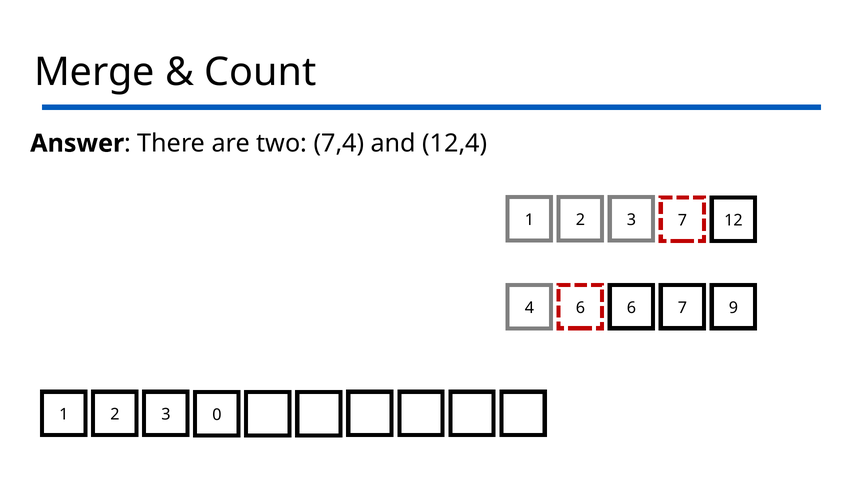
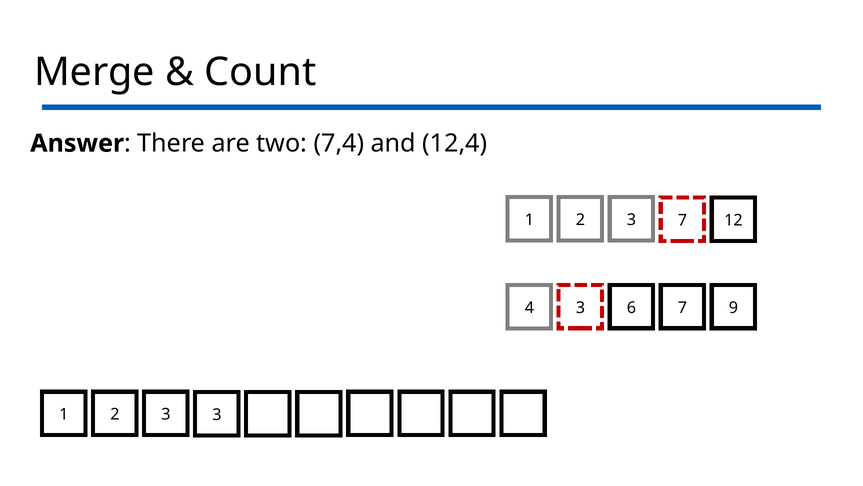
4 6: 6 -> 3 (580, 307)
3 0: 0 -> 3 (217, 415)
